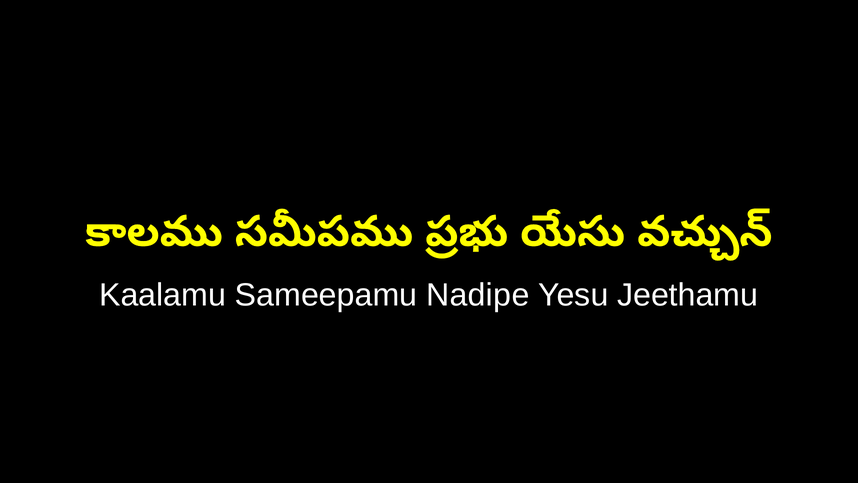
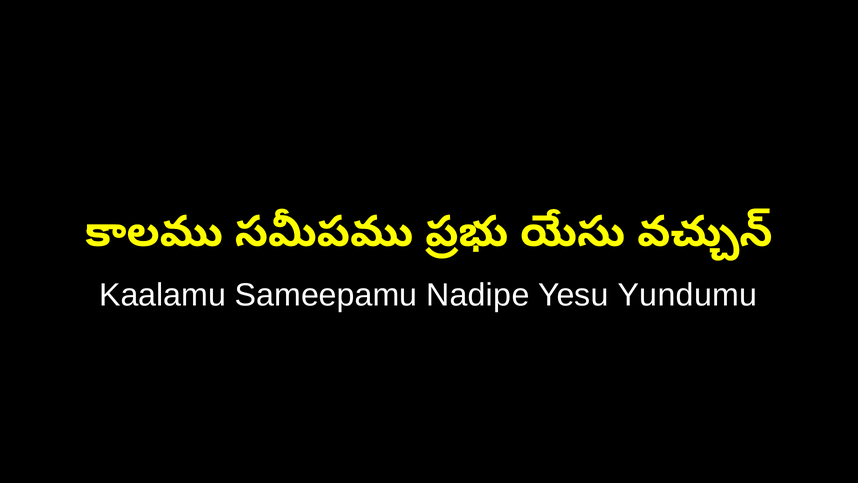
Jeethamu: Jeethamu -> Yundumu (688, 295)
